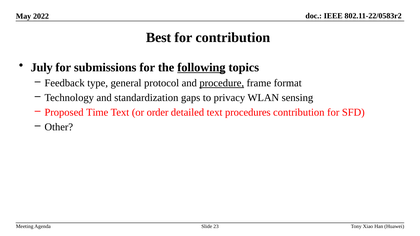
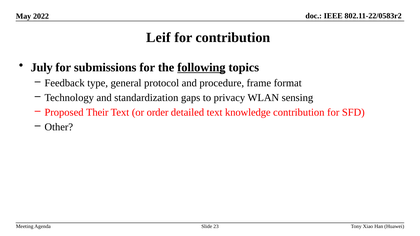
Best: Best -> Leif (158, 38)
procedure underline: present -> none (222, 83)
Time: Time -> Their (97, 113)
procedures: procedures -> knowledge (248, 113)
